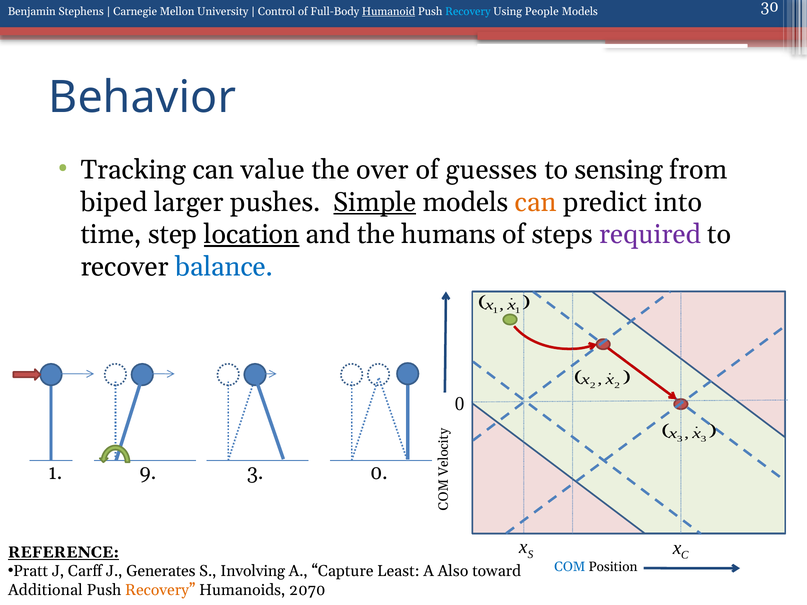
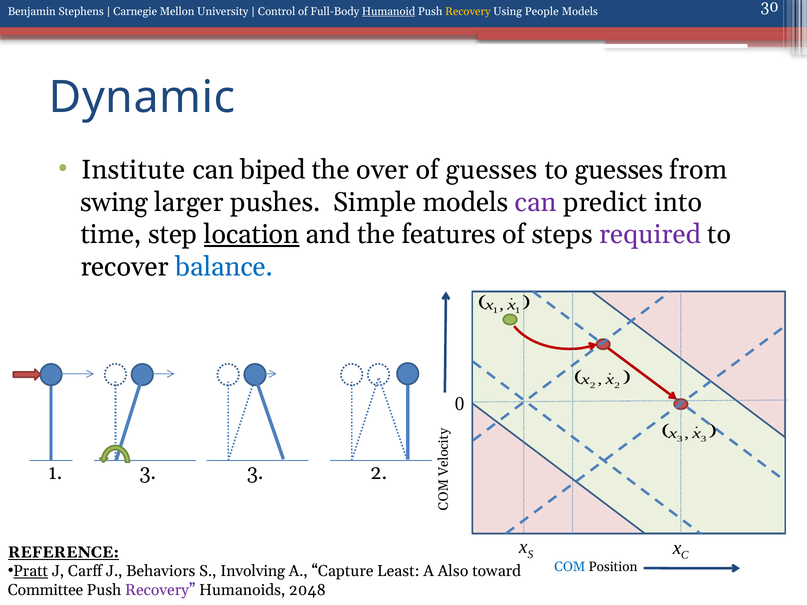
Recovery colour: light blue -> yellow (468, 11)
Behavior: Behavior -> Dynamic (142, 97)
Tracking: Tracking -> Institute (133, 170)
value: value -> biped (273, 170)
to sensing: sensing -> guesses (619, 170)
biped: biped -> swing (114, 202)
Simple underline: present -> none (375, 202)
can colour: orange -> purple (536, 202)
humans: humans -> features (449, 235)
1 9: 9 -> 3 (148, 473)
3 0: 0 -> 2 (379, 473)
Pratt underline: none -> present (31, 571)
Generates: Generates -> Behaviors (161, 571)
Additional: Additional -> Committee (46, 590)
Recovery colour: orange -> purple (160, 590)
2070: 2070 -> 2048 (307, 590)
